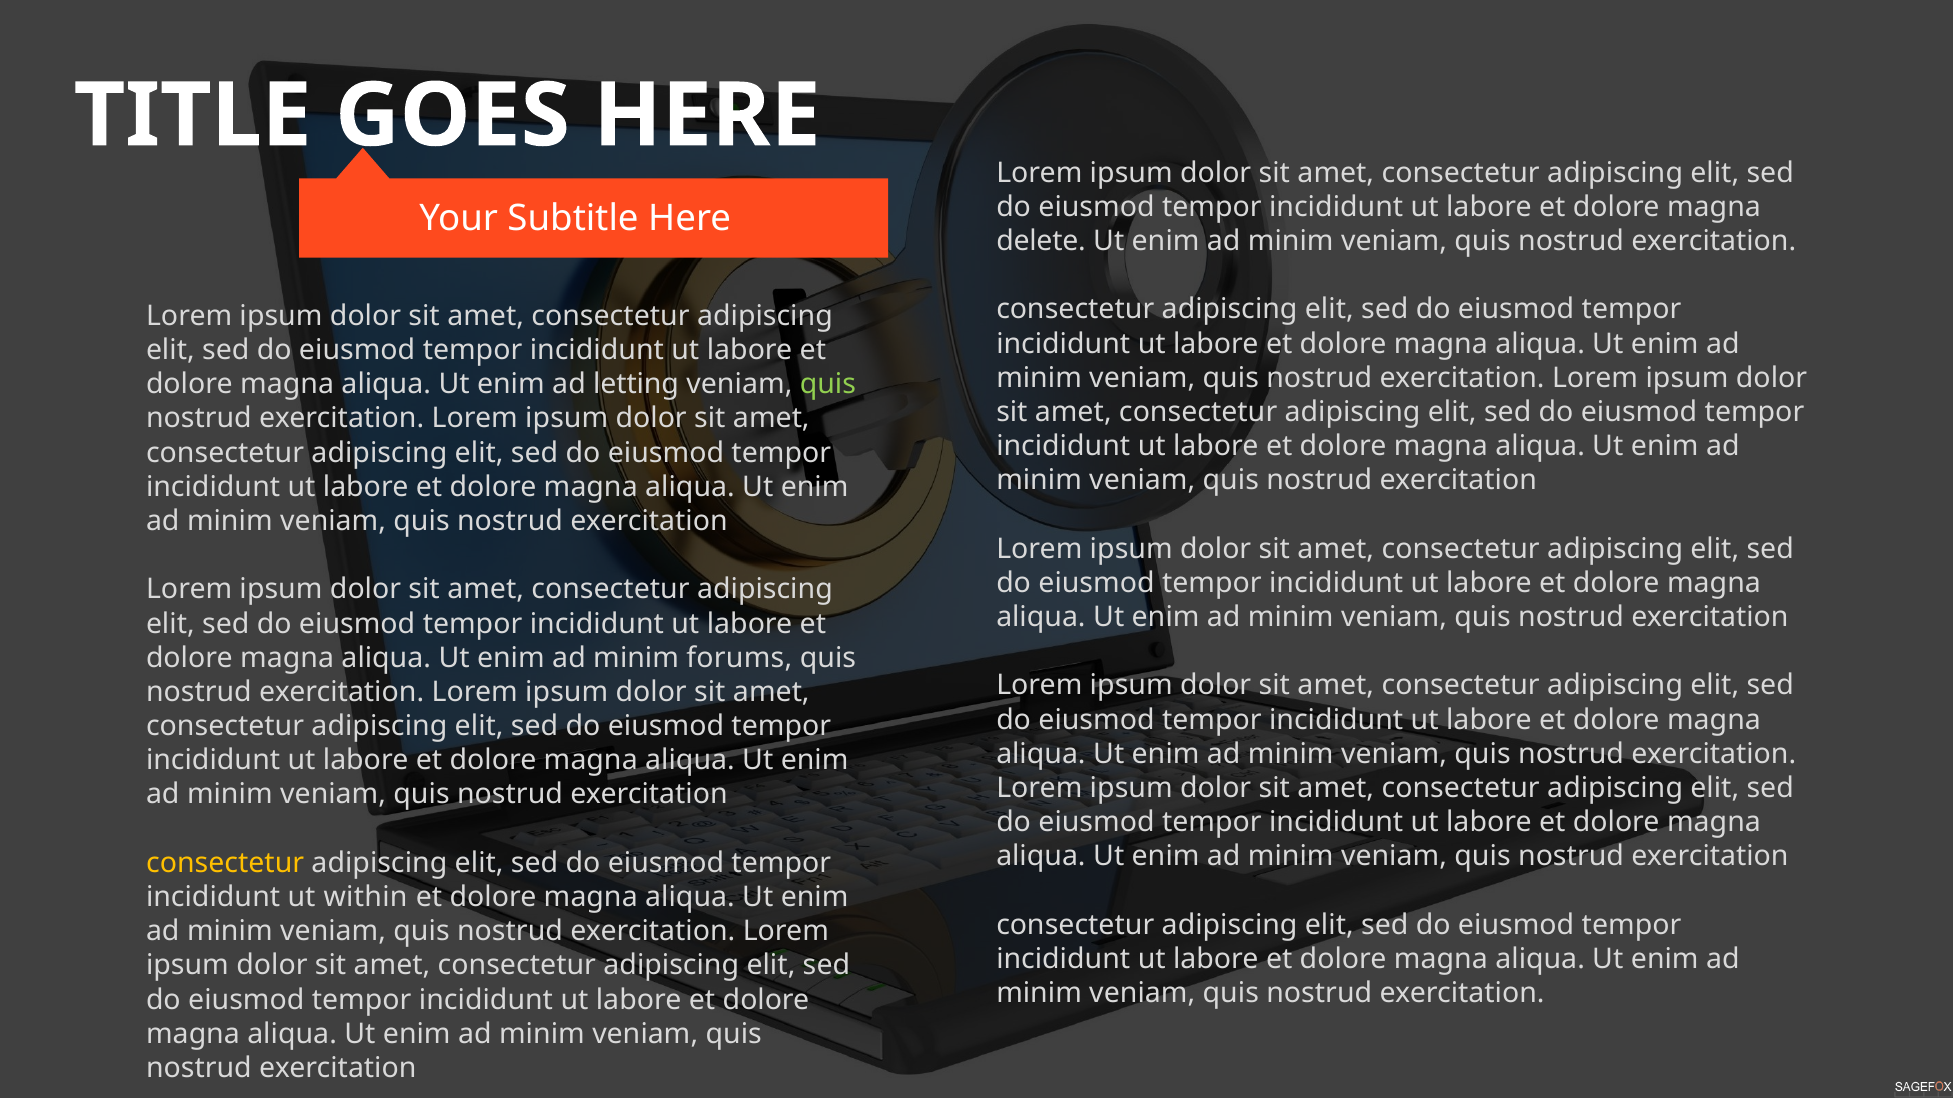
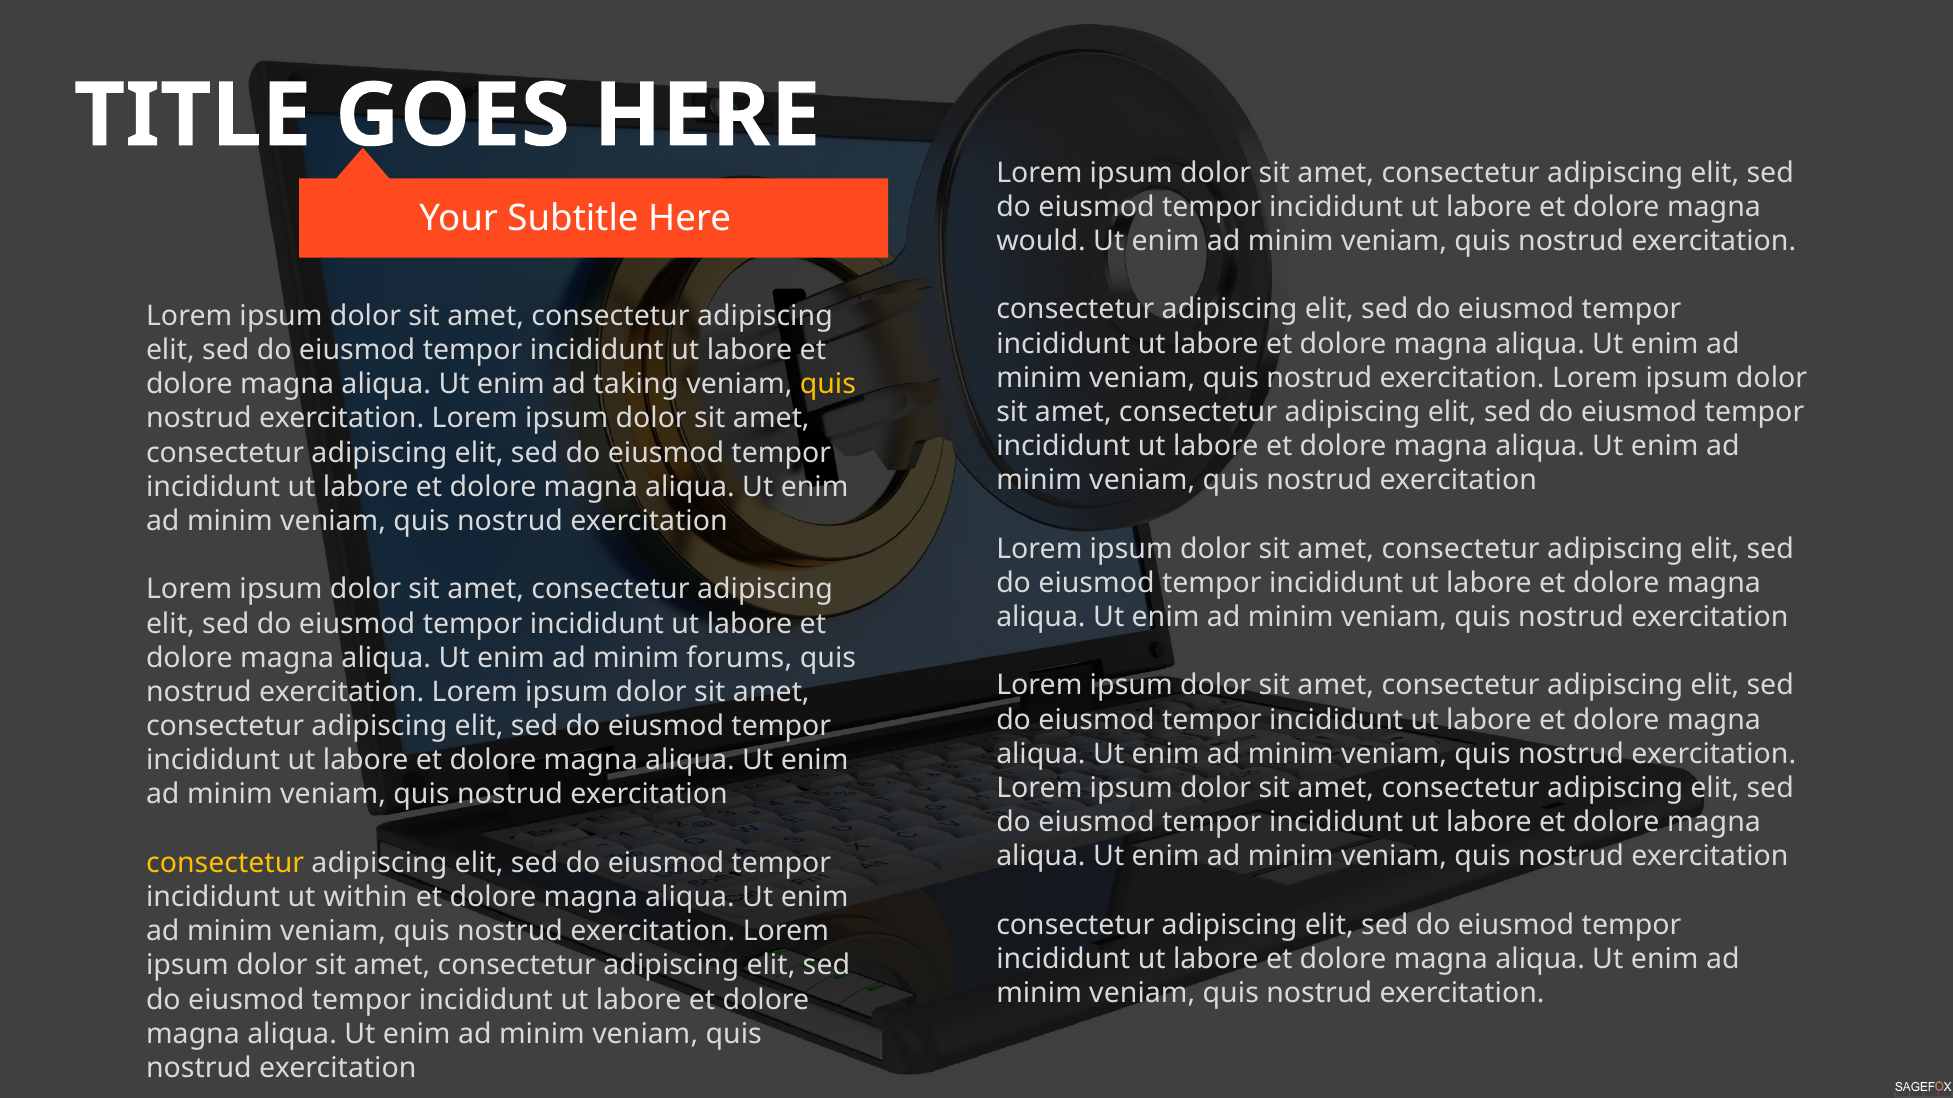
delete: delete -> would (1041, 241)
letting: letting -> taking (636, 385)
quis colour: light green -> yellow (828, 385)
